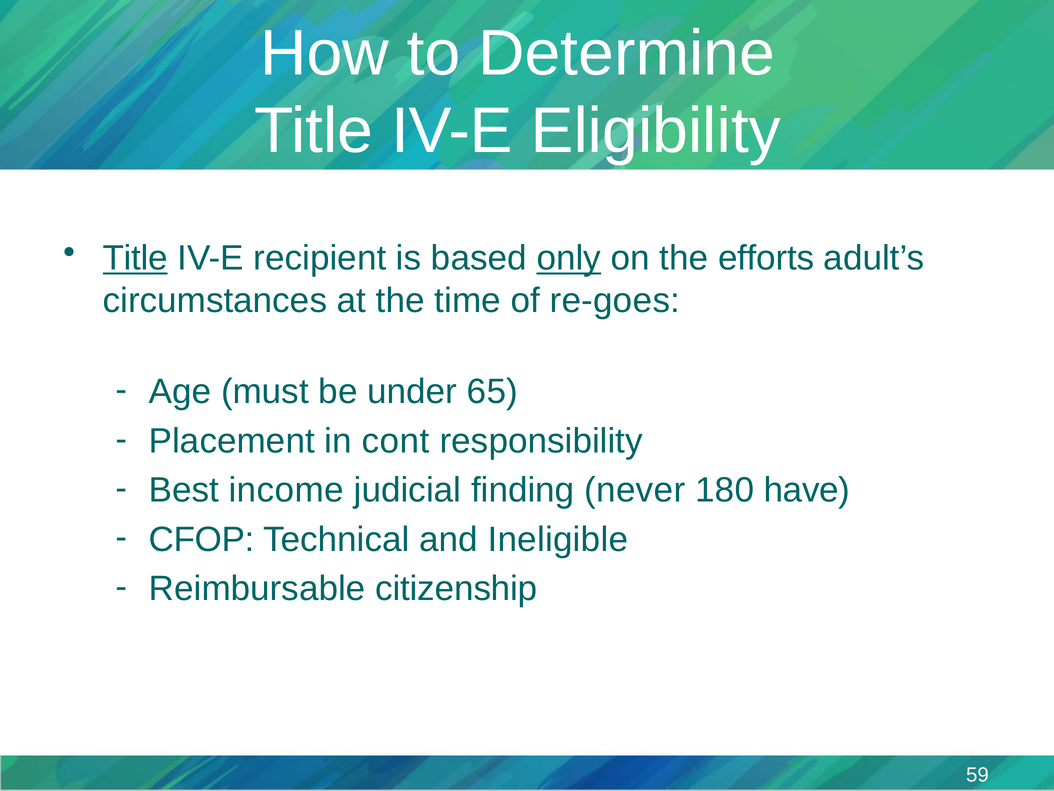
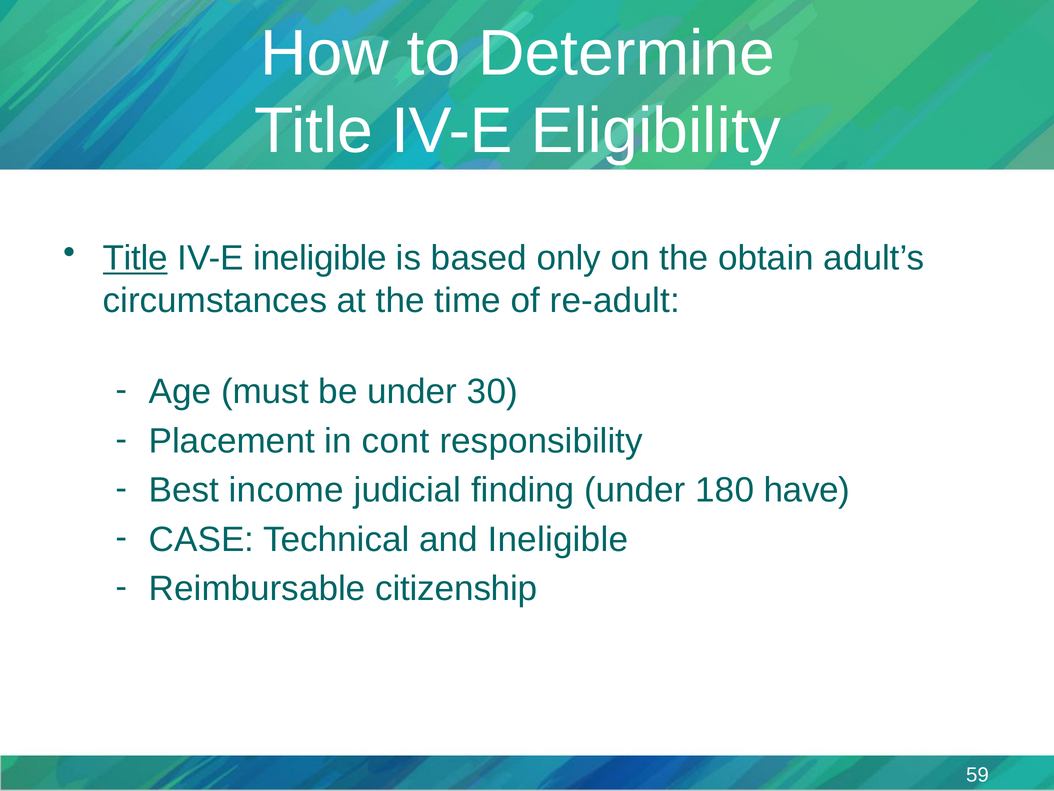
IV-E recipient: recipient -> ineligible (320, 258)
only underline: present -> none (569, 258)
efforts: efforts -> obtain (766, 258)
re-goes: re-goes -> re-adult (615, 300)
65: 65 -> 30 (492, 392)
finding never: never -> under (635, 490)
CFOP: CFOP -> CASE (202, 539)
